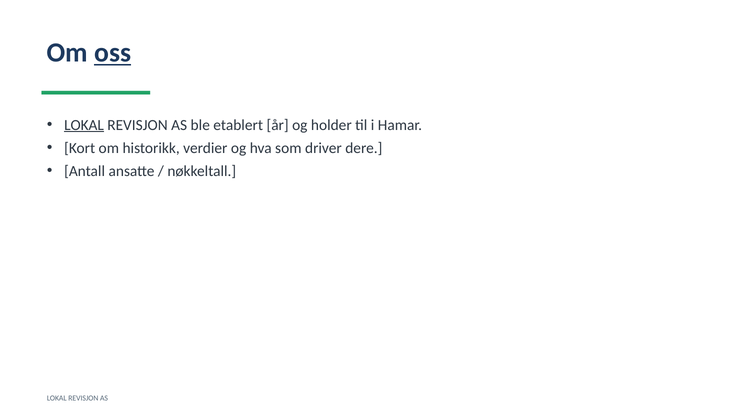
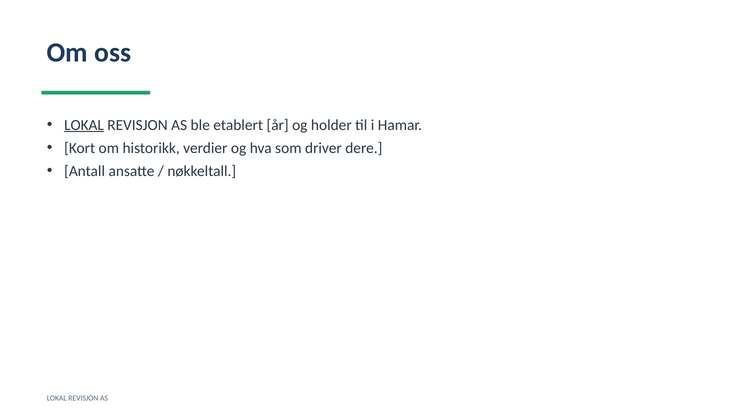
oss underline: present -> none (113, 53)
